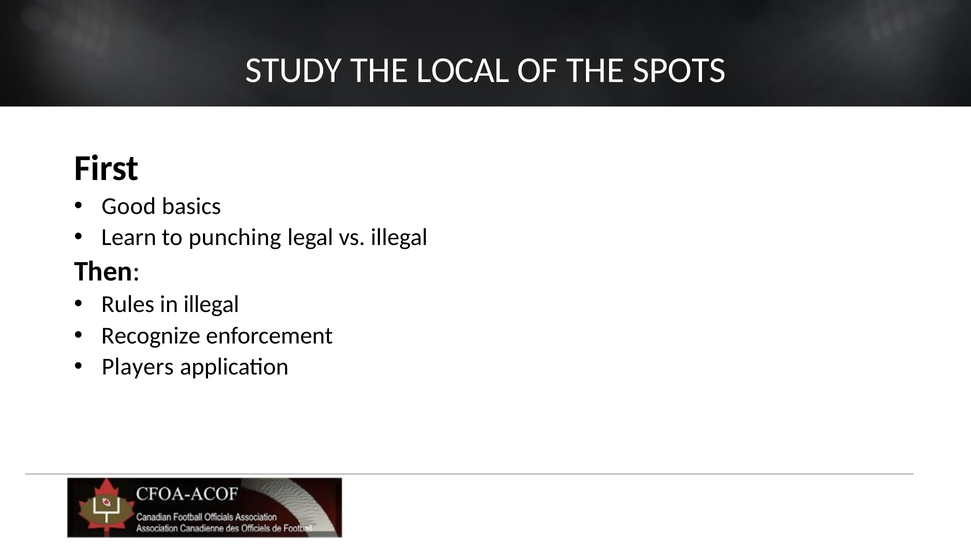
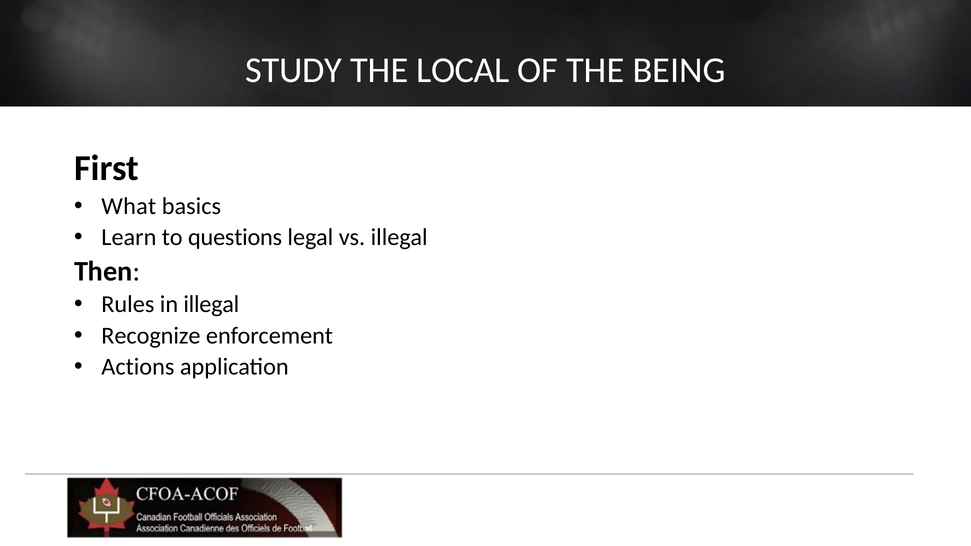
SPOTS: SPOTS -> BEING (679, 70)
Good: Good -> What (129, 206)
punching: punching -> questions (235, 237)
Players: Players -> Actions (138, 367)
